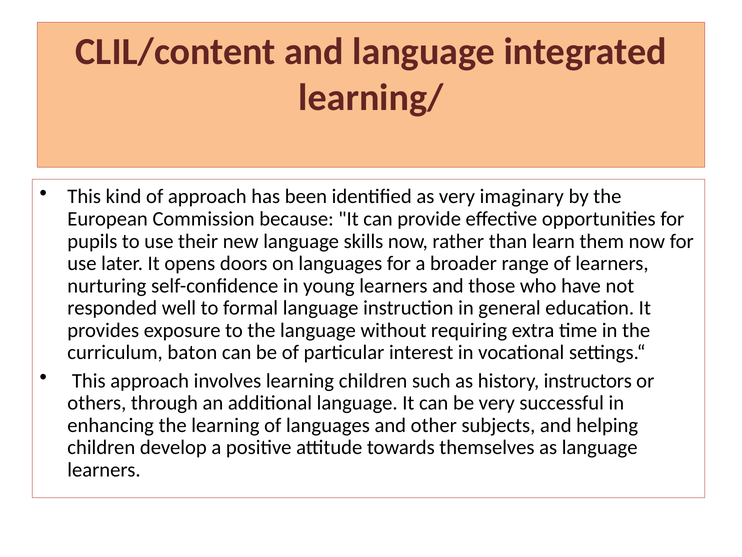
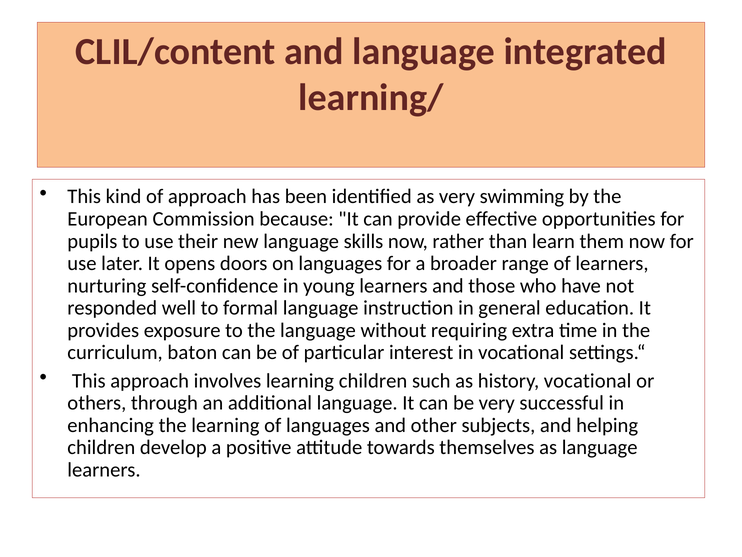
imaginary: imaginary -> swimming (522, 196)
history instructors: instructors -> vocational (588, 380)
